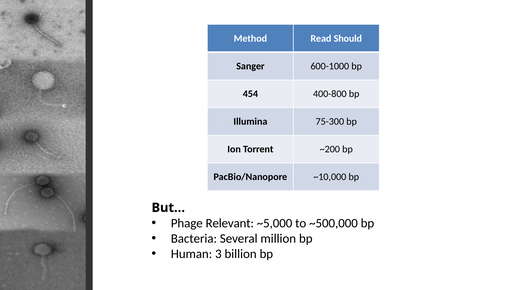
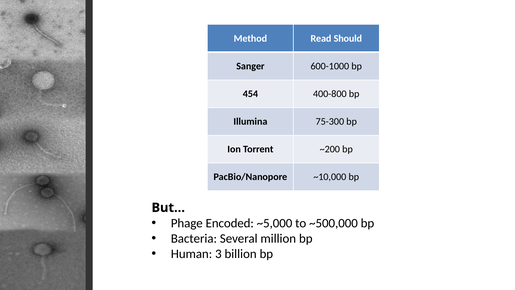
Relevant: Relevant -> Encoded (230, 223)
